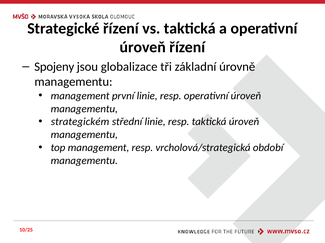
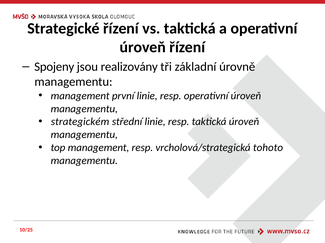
globalizace: globalizace -> realizovány (129, 67)
období: období -> tohoto (268, 148)
